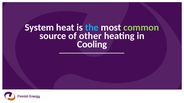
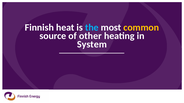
System: System -> Finnish (39, 28)
common colour: light green -> yellow (141, 28)
Cooling: Cooling -> System (92, 44)
